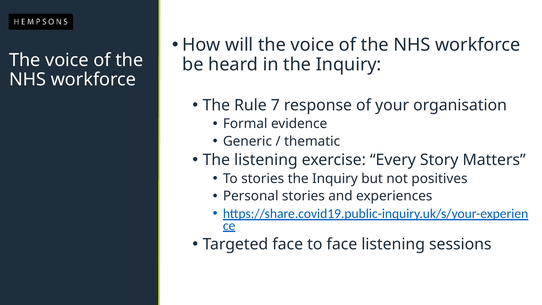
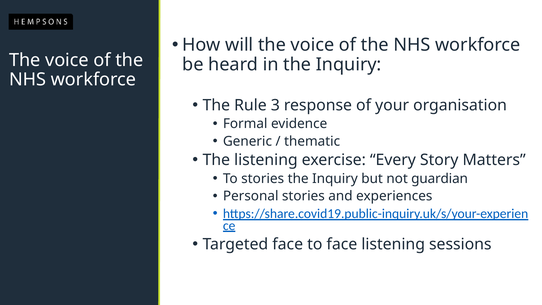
7: 7 -> 3 (275, 105)
positives: positives -> guardian (440, 179)
